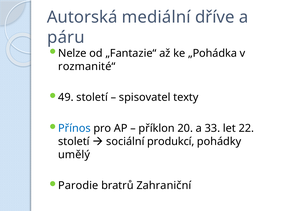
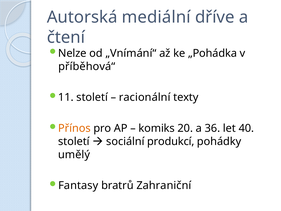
páru: páru -> čtení (66, 37)
„Fantazie“: „Fantazie“ -> „Vnímání“ (131, 53)
rozmanité“: rozmanité“ -> příběhová“ (87, 66)
49: 49 -> 11 (66, 97)
spisovatel: spisovatel -> racionální (145, 97)
Přínos colour: blue -> orange (74, 128)
příklon: příklon -> komiks (157, 128)
33: 33 -> 36 (212, 128)
22: 22 -> 40 (246, 128)
Parodie: Parodie -> Fantasy (78, 185)
